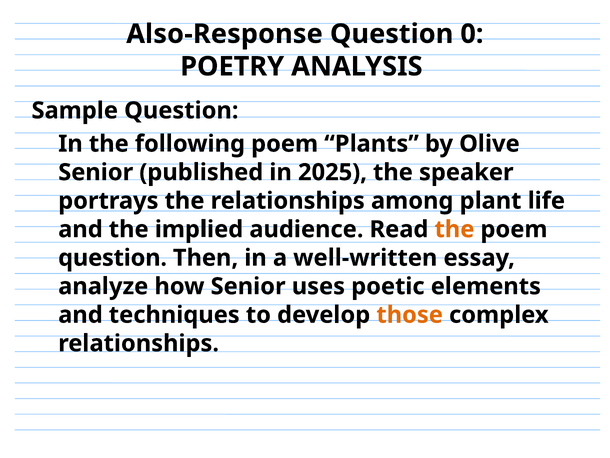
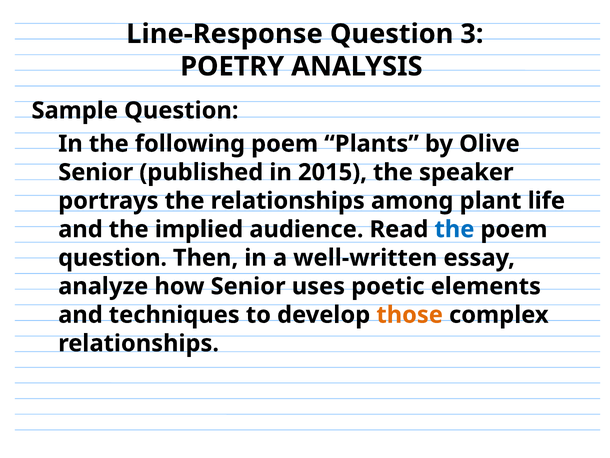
Also-Response: Also-Response -> Line-Response (225, 34)
0: 0 -> 3 (472, 34)
2025: 2025 -> 2015 (332, 172)
the colour: orange -> blue (454, 229)
